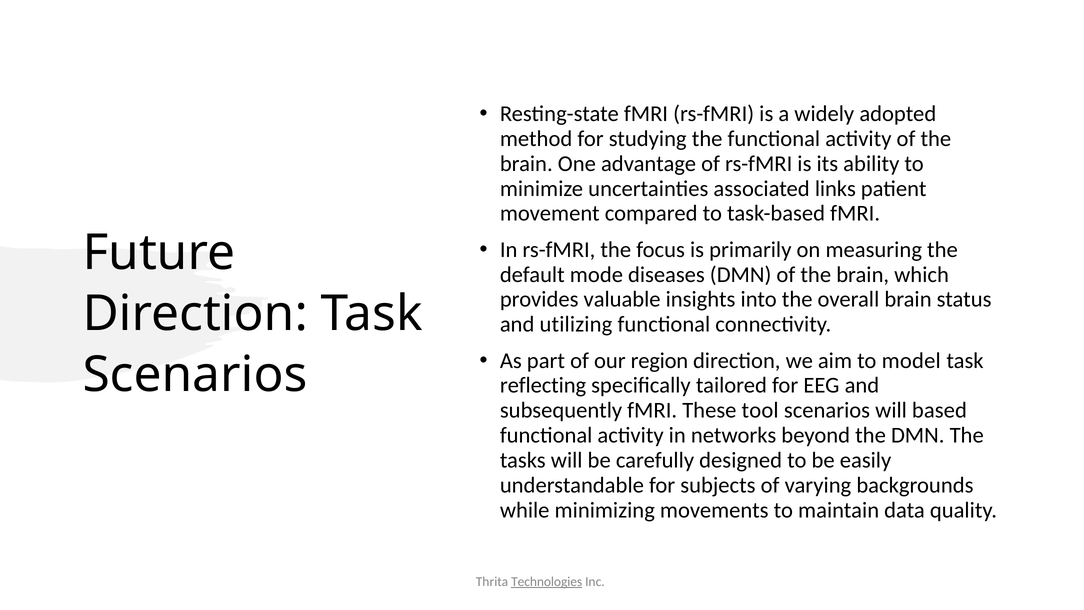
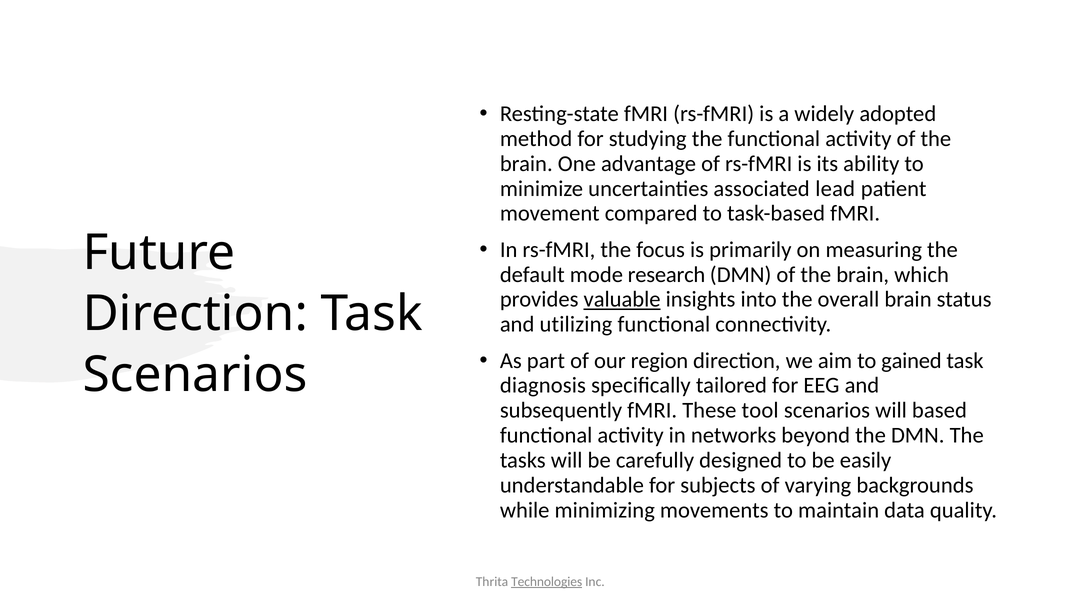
links: links -> lead (835, 188)
diseases: diseases -> research (667, 274)
valuable underline: none -> present (622, 299)
model: model -> gained (911, 360)
reflecting: reflecting -> diagnosis (543, 385)
